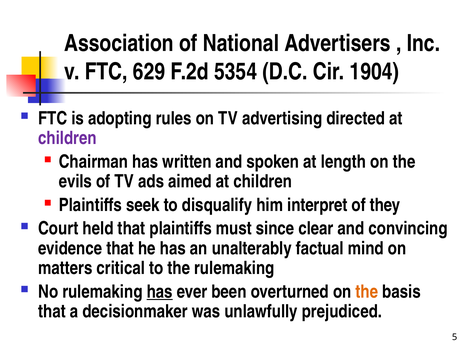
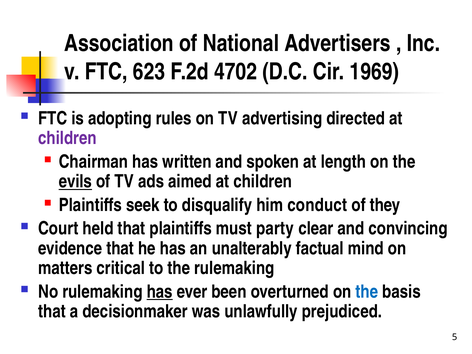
629: 629 -> 623 (149, 72)
5354: 5354 -> 4702 (236, 72)
1904: 1904 -> 1969 (374, 72)
evils underline: none -> present (75, 182)
interpret: interpret -> conduct (317, 205)
since: since -> party (275, 229)
the colour: orange -> blue (367, 292)
